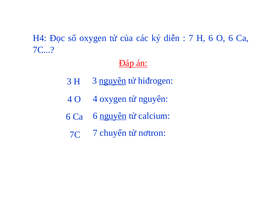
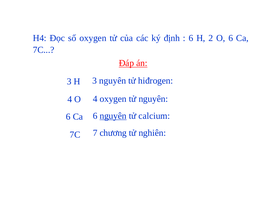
diễn: diễn -> định (172, 38)
7: 7 -> 6 (191, 38)
H 6: 6 -> 2 (211, 38)
nguyên underline: present -> none (113, 81)
chuyển: chuyển -> chương (113, 133)
nơtron: nơtron -> nghiên (152, 133)
